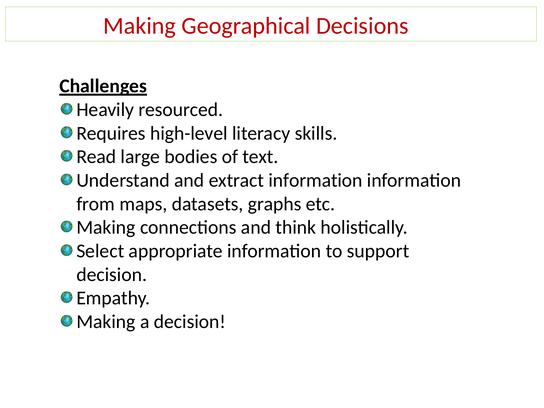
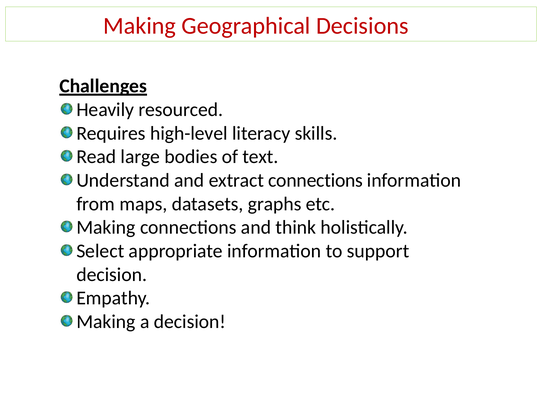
extract information: information -> connections (316, 180)
